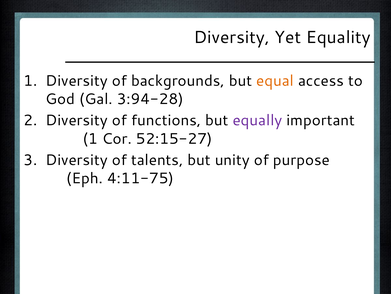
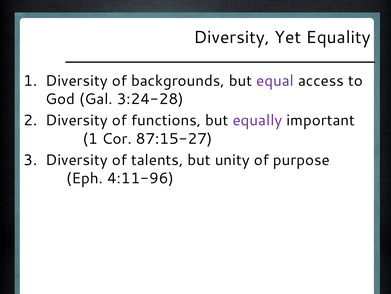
equal colour: orange -> purple (275, 81)
3:94-28: 3:94-28 -> 3:24-28 (150, 99)
52:15-27: 52:15-27 -> 87:15-27 (174, 138)
4:11-75: 4:11-75 -> 4:11-96 (140, 178)
